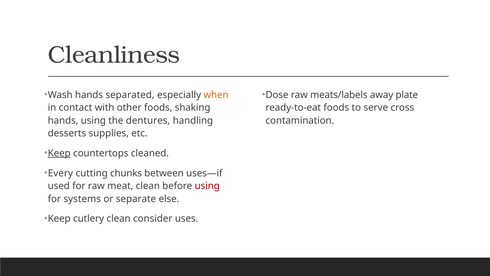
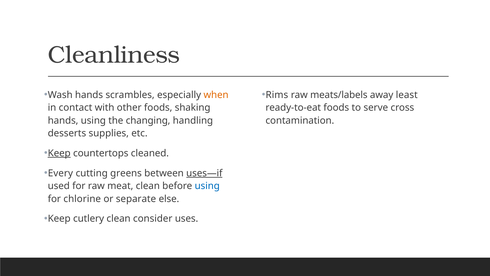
separated: separated -> scrambles (130, 95)
Dose: Dose -> Rims (277, 95)
plate: plate -> least (407, 95)
dentures: dentures -> changing (148, 120)
chunks: chunks -> greens (126, 173)
uses—if underline: none -> present (204, 173)
using colour: red -> blue (207, 186)
systems: systems -> chlorine (82, 199)
